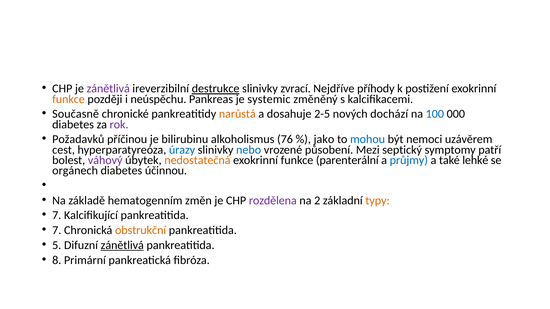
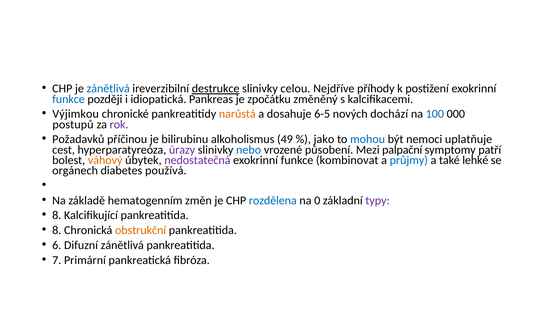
zánětlivá colour: purple -> blue (108, 89)
zvrací: zvrací -> celou (295, 89)
funkce colour: orange -> blue (69, 99)
neúspěchu: neúspěchu -> idiopatická (158, 99)
systemic: systemic -> zpočátku (269, 99)
Současně: Současně -> Výjimkou (76, 114)
2-5: 2-5 -> 6-5 (322, 114)
diabetes: diabetes -> postupů (73, 125)
76: 76 -> 49 (285, 139)
uzávěrem: uzávěrem -> uplatňuje (469, 139)
úrazy colour: blue -> purple (182, 150)
septický: septický -> palpační (402, 150)
váhový colour: purple -> orange (105, 160)
nedostatečná colour: orange -> purple (197, 160)
parenterální: parenterální -> kombinovat (347, 160)
účinnou: účinnou -> používá (166, 171)
rozdělena colour: purple -> blue (273, 201)
2: 2 -> 0 (317, 201)
typy colour: orange -> purple (378, 201)
7: 7 -> 8 (57, 216)
7: 7 -> 8 (57, 231)
5: 5 -> 6 (57, 246)
zánětlivá underline: present -> none (122, 246)
8: 8 -> 7 (57, 261)
